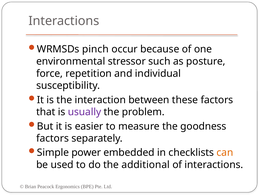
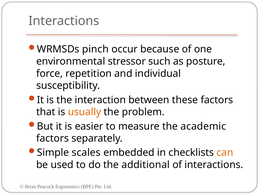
usually colour: purple -> orange (85, 112)
goodness: goodness -> academic (203, 126)
power: power -> scales (86, 152)
